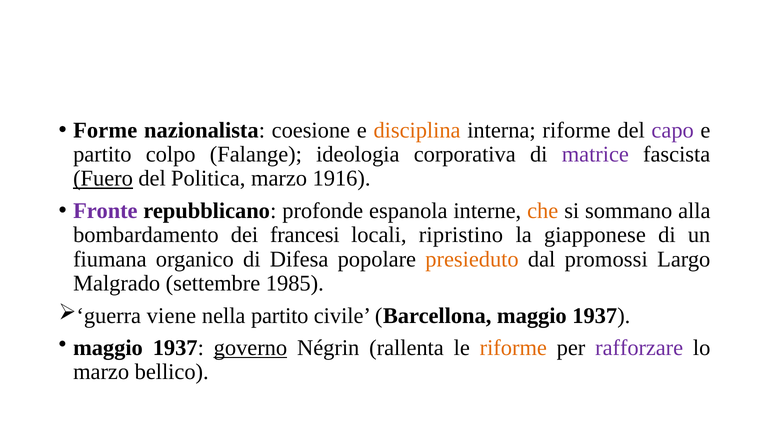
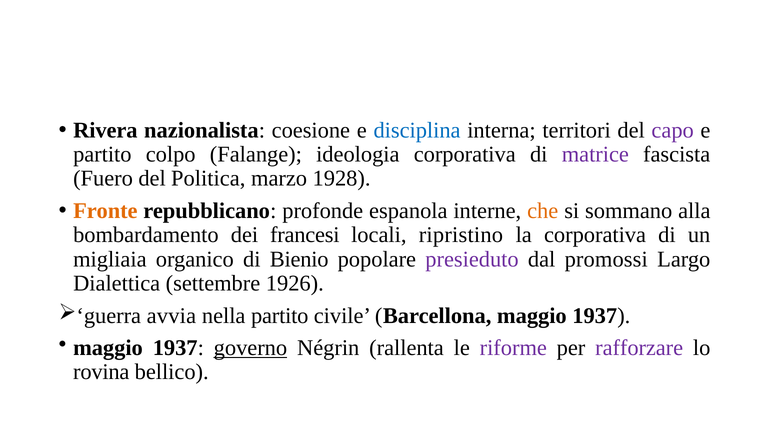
Forme: Forme -> Rivera (105, 130)
disciplina colour: orange -> blue (417, 130)
interna riforme: riforme -> territori (577, 130)
Fuero underline: present -> none (103, 179)
1916: 1916 -> 1928 (342, 179)
Fronte colour: purple -> orange (105, 211)
la giapponese: giapponese -> corporativa (595, 235)
fiumana: fiumana -> migliaia (110, 259)
Difesa: Difesa -> Bienio (299, 259)
presieduto colour: orange -> purple (472, 259)
Malgrado: Malgrado -> Dialettica (117, 283)
1985: 1985 -> 1926 (295, 283)
viene: viene -> avvia (171, 316)
riforme colour: orange -> purple (513, 348)
marzo: marzo -> rovina (101, 372)
